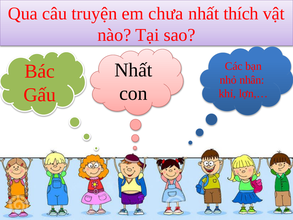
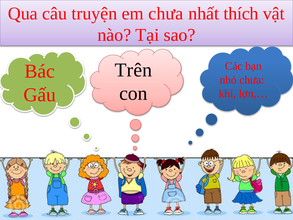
Nhất: Nhất -> Trên (133, 70)
nhỏ nhân: nhân -> chưa (252, 80)
